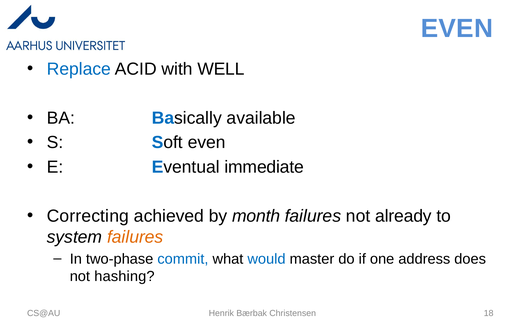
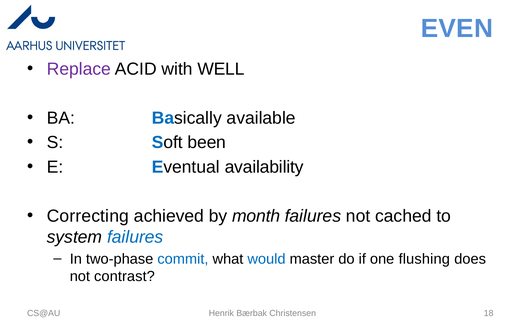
Replace colour: blue -> purple (79, 69)
Soft even: even -> been (207, 143)
immediate: immediate -> availability (264, 167)
already: already -> cached (403, 216)
failures colour: orange -> blue (135, 237)
address: address -> flushing (424, 259)
hashing: hashing -> contrast (124, 276)
